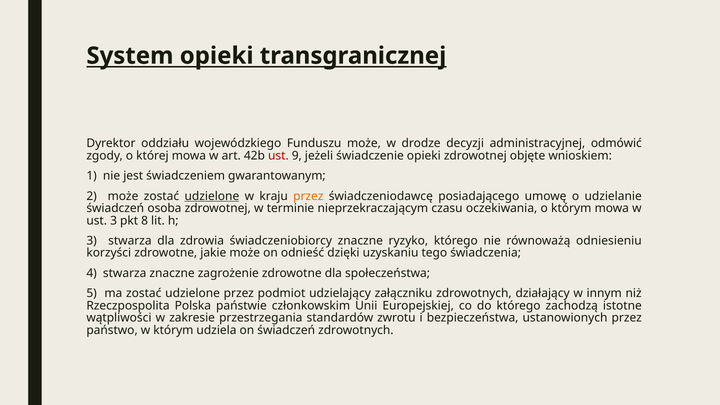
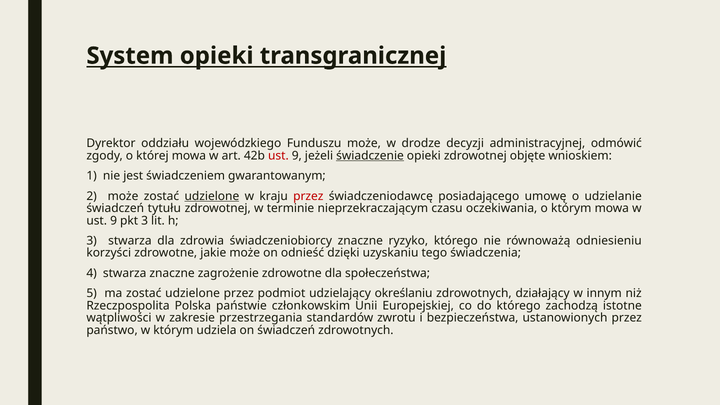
świadczenie underline: none -> present (370, 156)
przez colour: orange -> red (308, 196)
osoba: osoba -> tytułu (164, 208)
3: 3 -> 9 (114, 221)
pkt 8: 8 -> 3 (145, 221)
załączniku: załączniku -> określaniu (404, 294)
